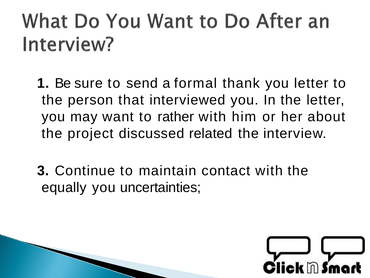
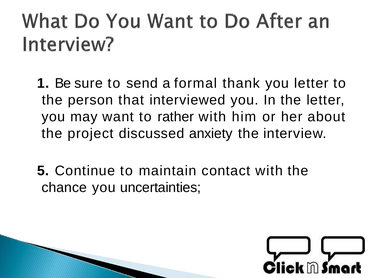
related: related -> anxiety (211, 133)
3: 3 -> 5 (43, 171)
equally: equally -> chance (64, 187)
